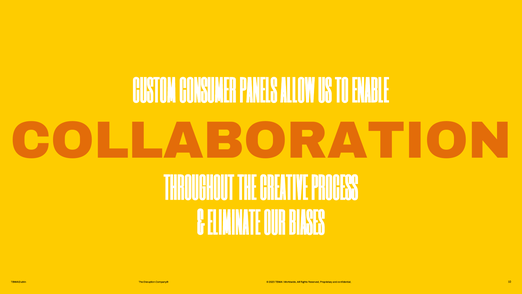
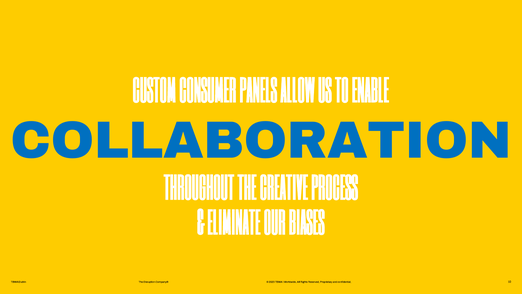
COLLABORATION colour: orange -> blue (261, 140)
